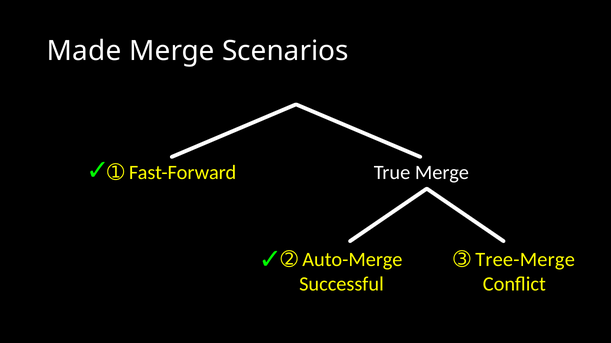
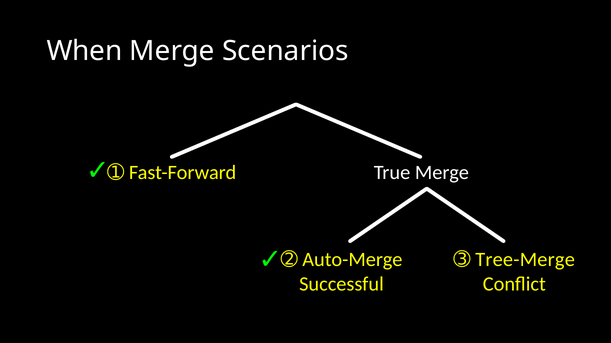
Made: Made -> When (84, 51)
